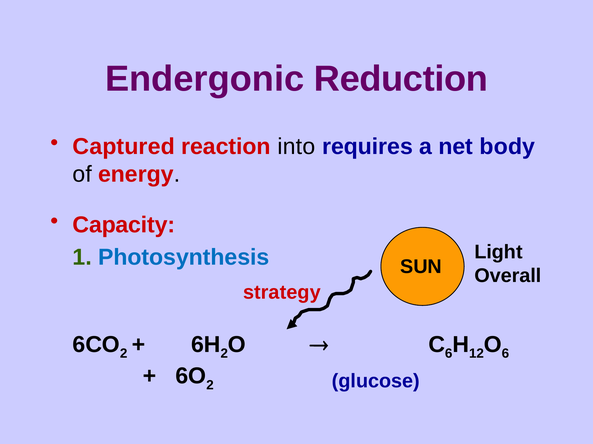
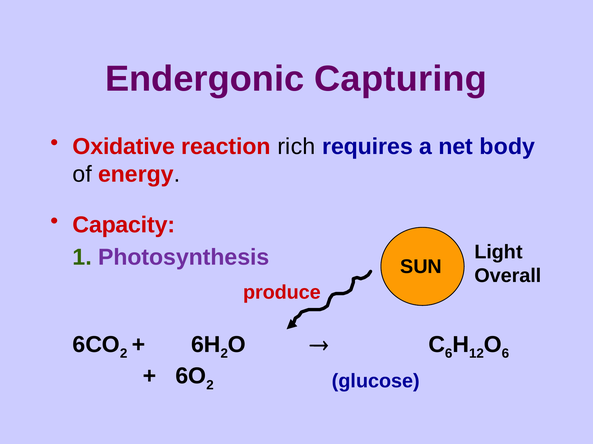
Reduction: Reduction -> Capturing (401, 79)
Captured: Captured -> Oxidative (124, 147)
into: into -> rich (296, 147)
Photosynthesis colour: blue -> purple (184, 258)
strategy: strategy -> produce (282, 293)
